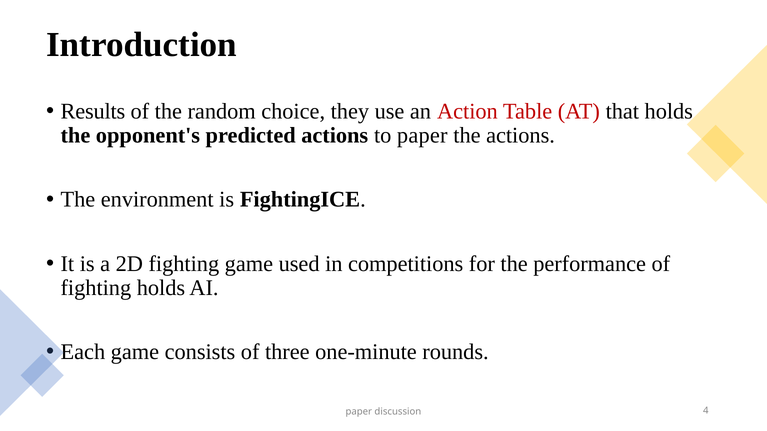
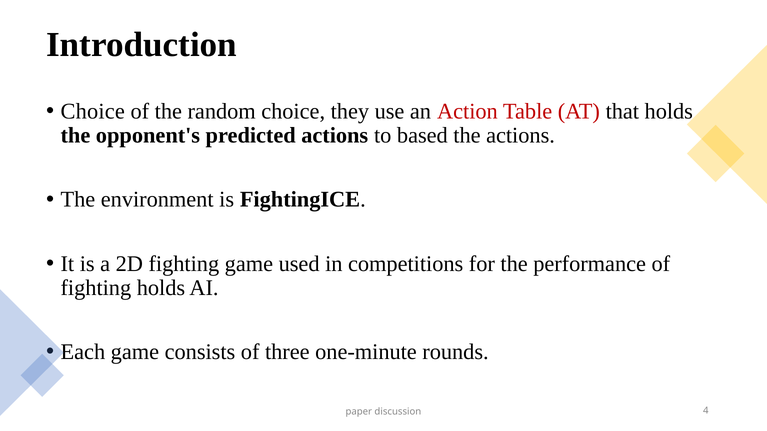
Results: Results -> Choice (93, 111)
to paper: paper -> based (422, 136)
